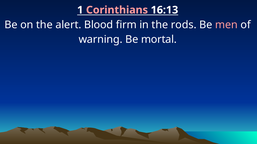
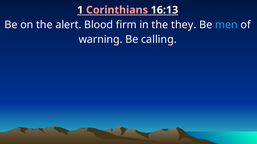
rods: rods -> they (184, 25)
men colour: pink -> light blue (226, 25)
mortal: mortal -> calling (159, 40)
